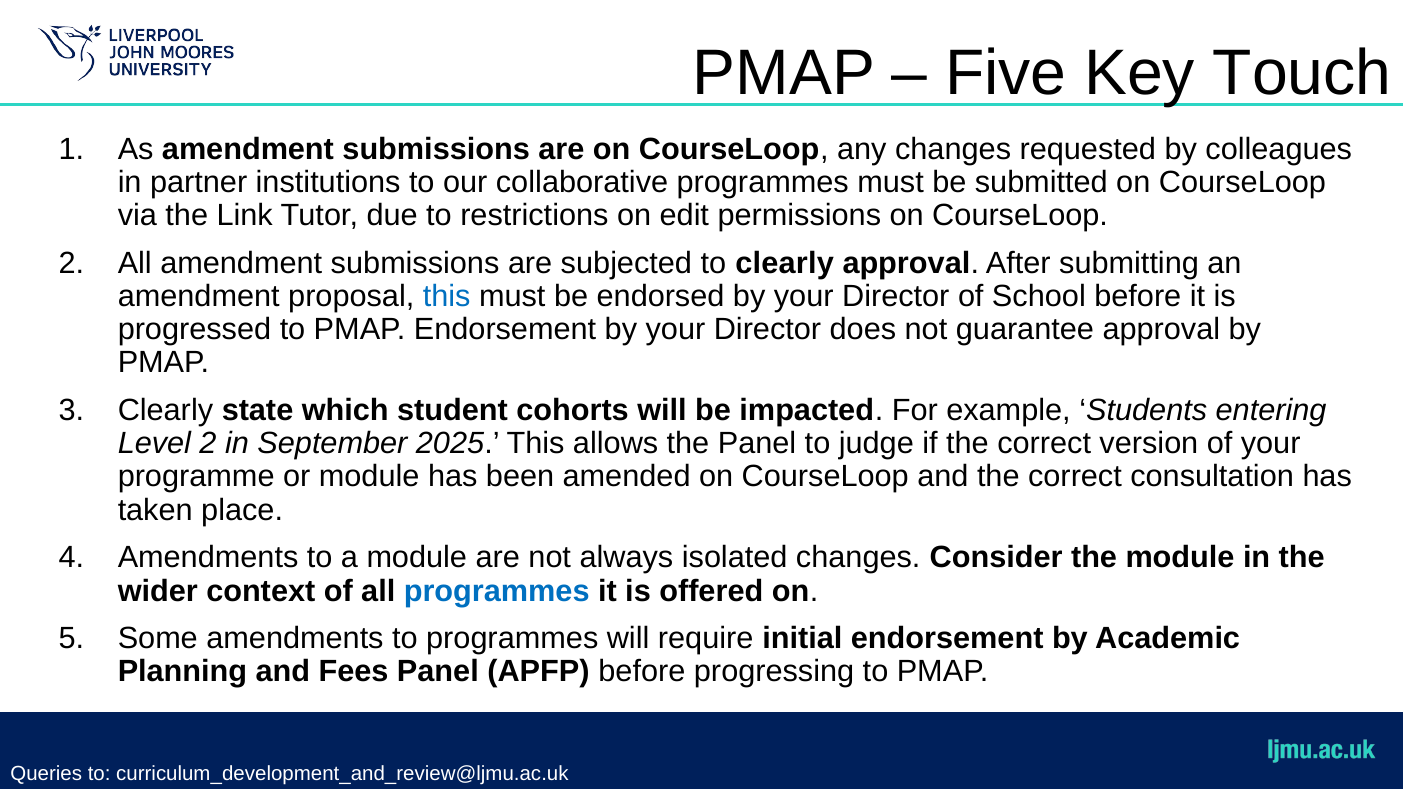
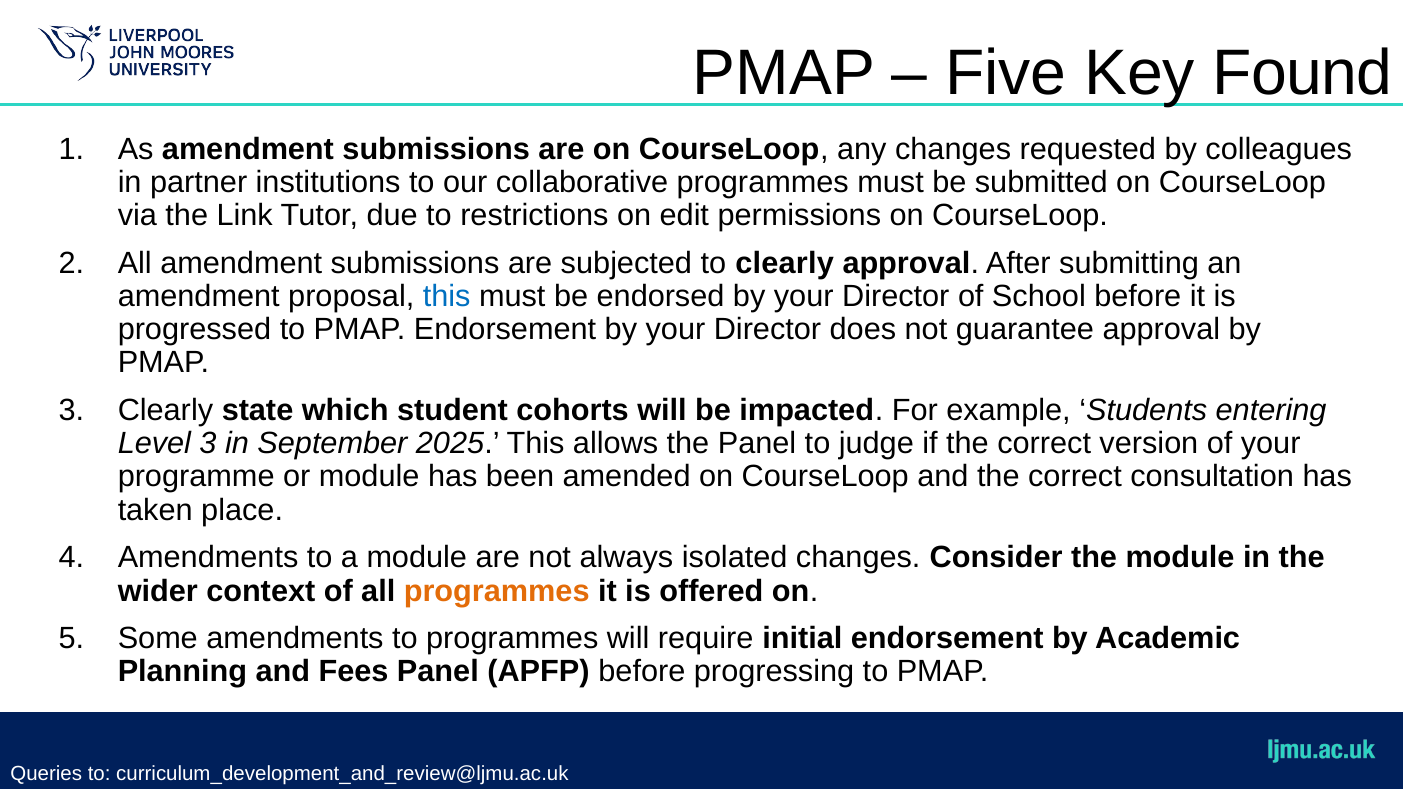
Touch: Touch -> Found (1302, 74)
Level 2: 2 -> 3 (208, 444)
programmes colour: blue -> orange (497, 591)
